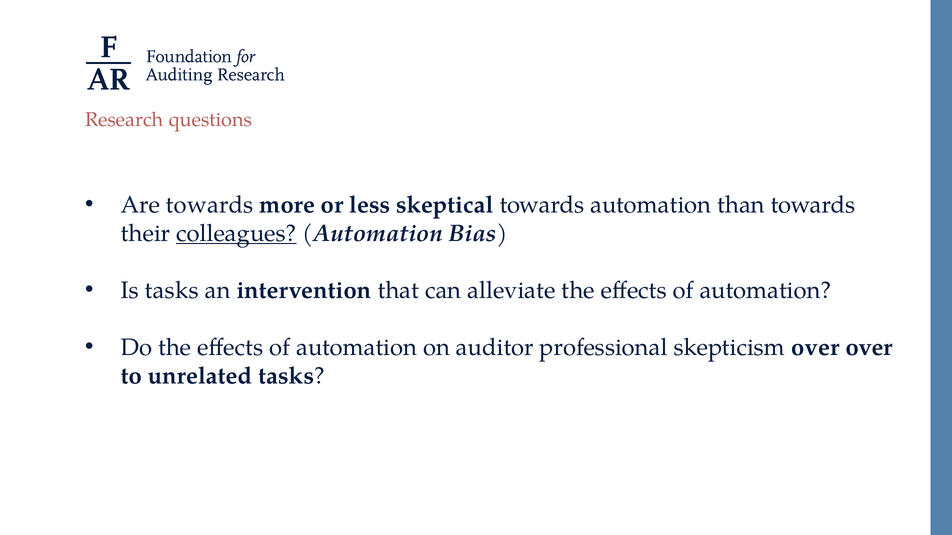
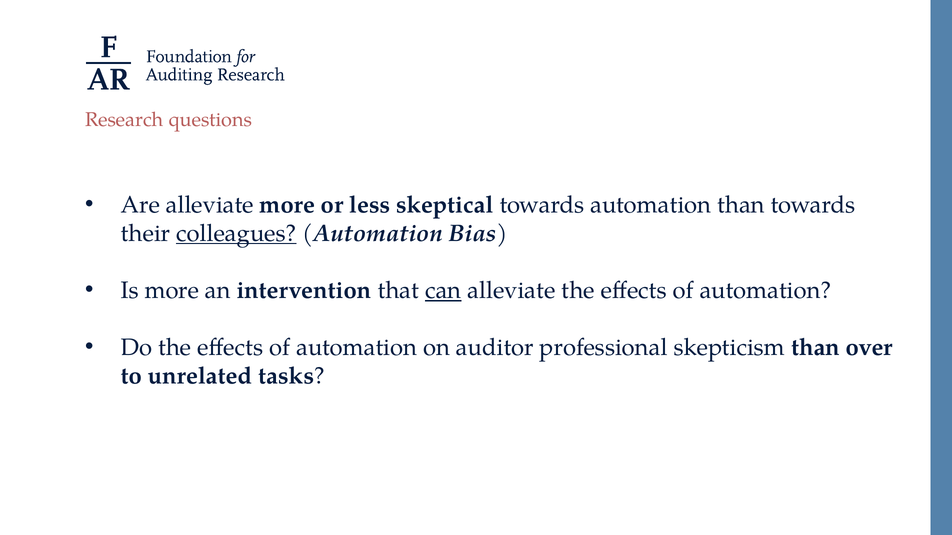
Are towards: towards -> alleviate (210, 205)
Is tasks: tasks -> more (172, 291)
can underline: none -> present (443, 291)
skepticism over: over -> than (816, 348)
